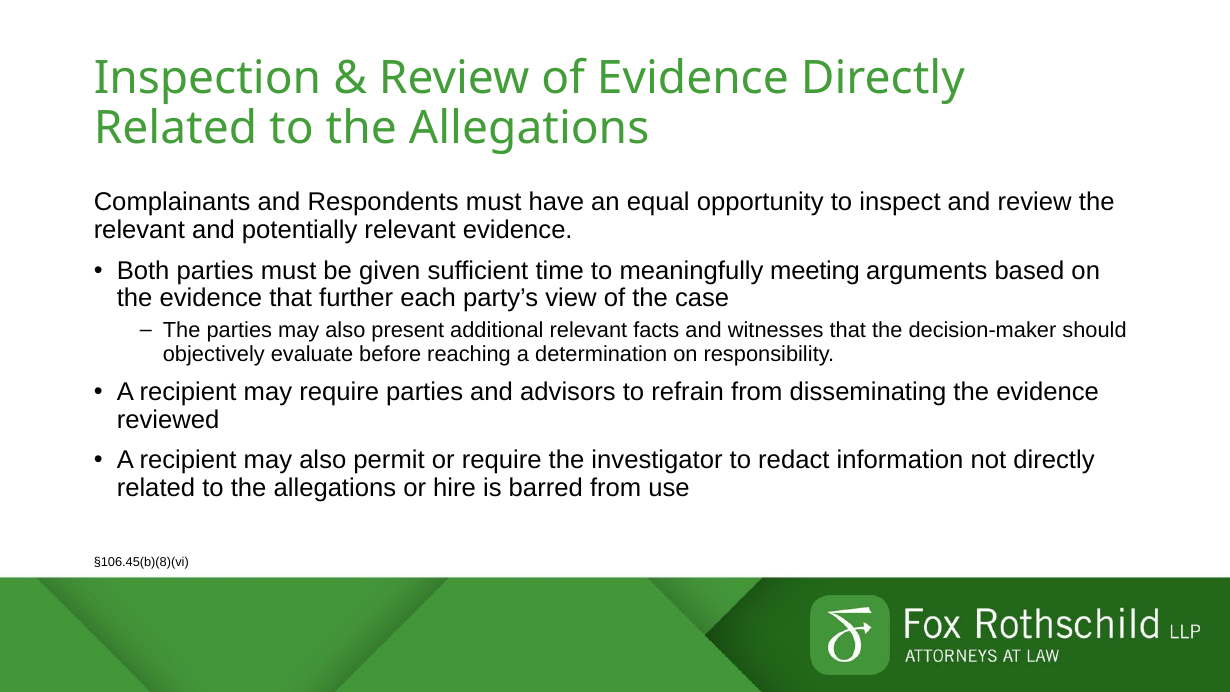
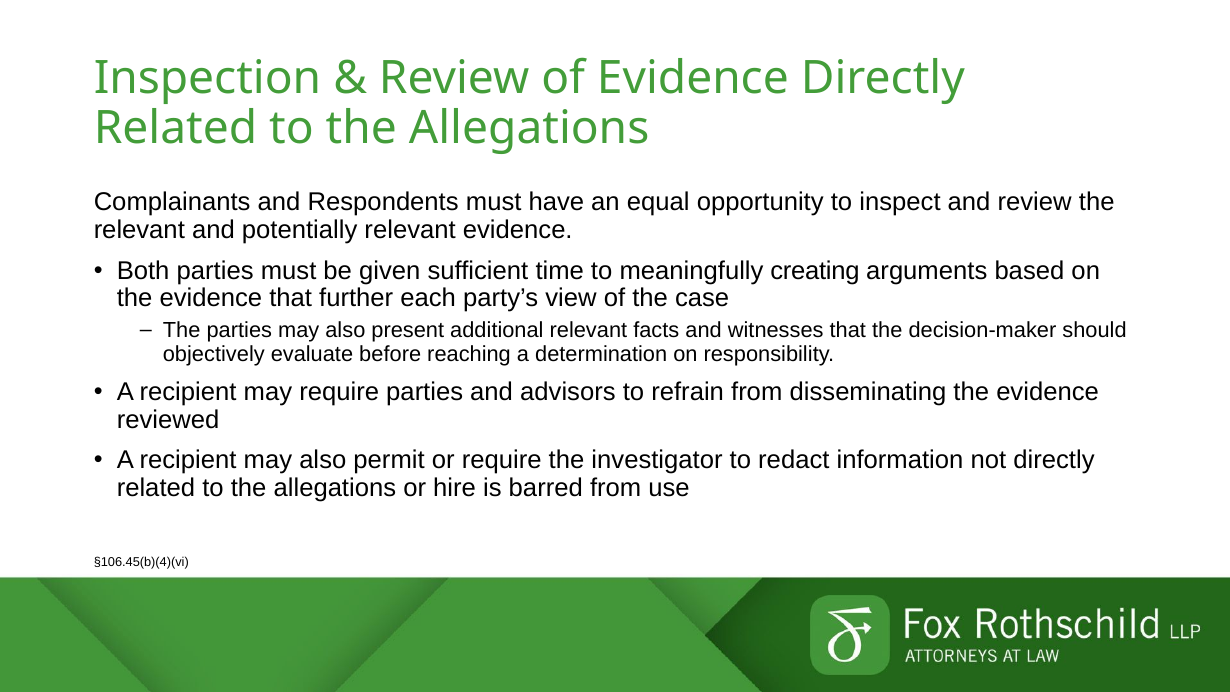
meeting: meeting -> creating (815, 271)
§106.45(b)(8)(vi: §106.45(b)(8)(vi -> §106.45(b)(4)(vi (141, 562)
